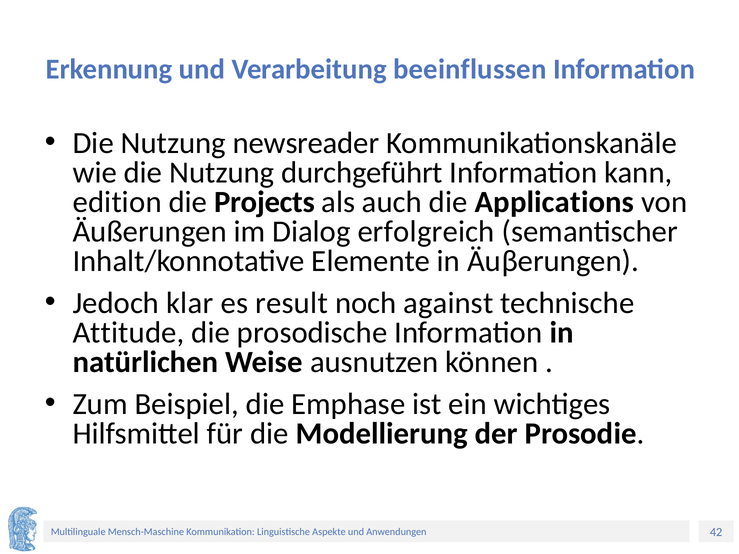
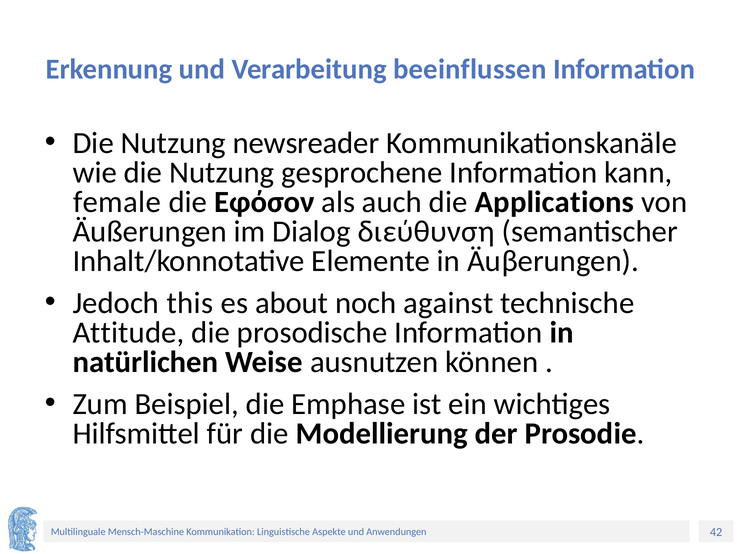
durchgeführt: durchgeführt -> gesprochene (362, 173)
edition: edition -> female (117, 202)
Projects: Projects -> Εφόσον (264, 202)
erfolgreich: erfolgreich -> διεύθυνση (426, 232)
klar: klar -> this (190, 303)
result: result -> about (292, 303)
